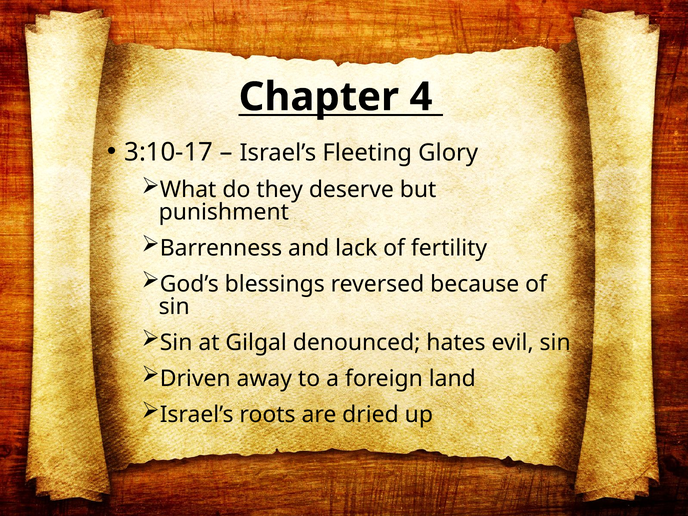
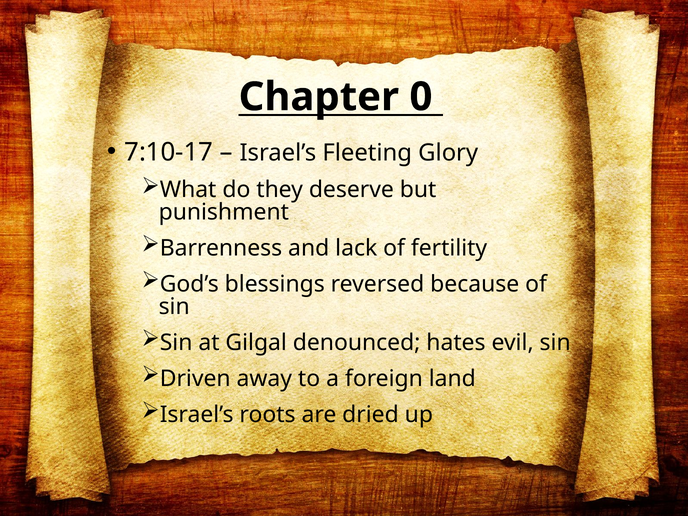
4: 4 -> 0 (421, 97)
3:10-17: 3:10-17 -> 7:10-17 (169, 152)
